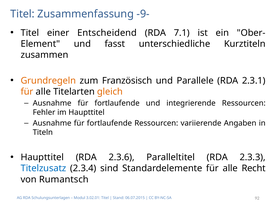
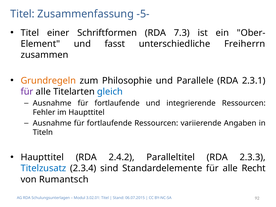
-9-: -9- -> -5- (143, 14)
Entscheidend: Entscheidend -> Schriftformen (107, 33)
7.1: 7.1 -> 7.3 (182, 33)
Kurztiteln: Kurztiteln -> Freiherrn (245, 44)
Französisch: Französisch -> Philosophie (127, 81)
für colour: orange -> purple (27, 92)
gleich colour: orange -> blue (110, 92)
2.3.6: 2.3.6 -> 2.4.2 (122, 157)
